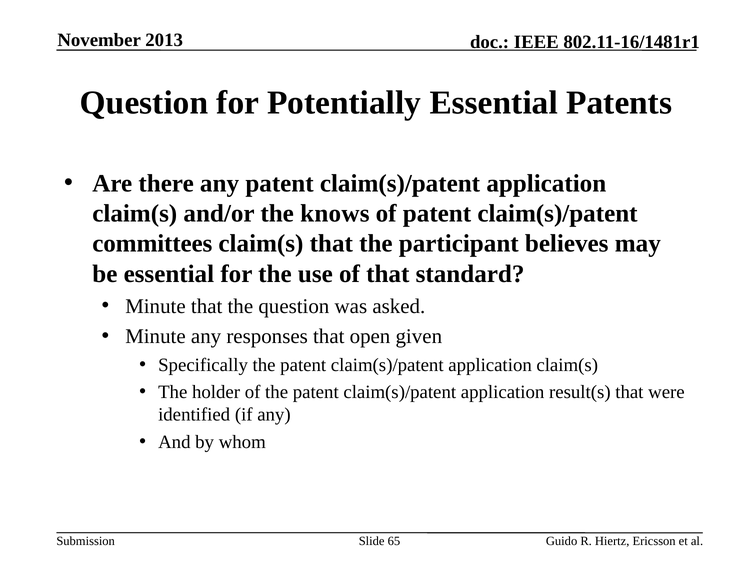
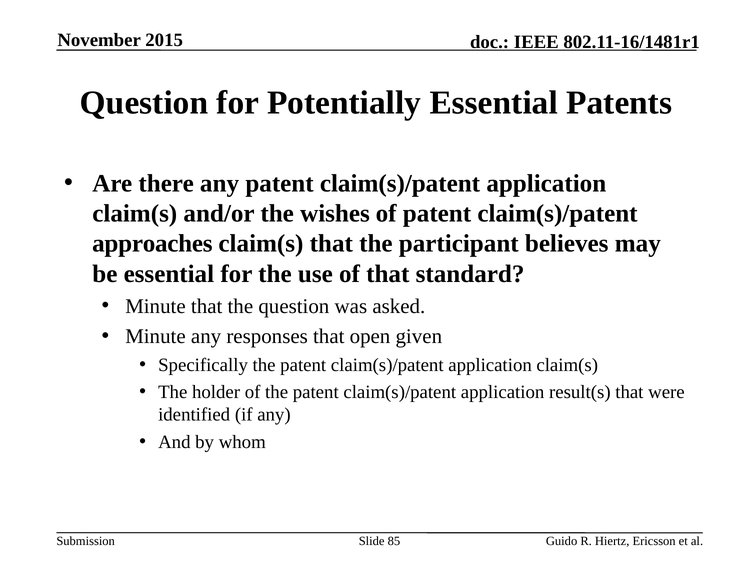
2013: 2013 -> 2015 (164, 40)
knows: knows -> wishes (335, 214)
committees: committees -> approaches (152, 244)
65: 65 -> 85 (394, 542)
